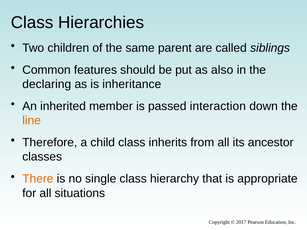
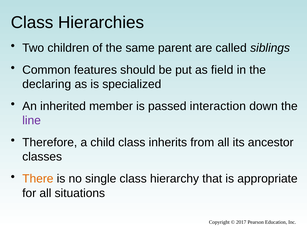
also: also -> field (222, 70)
inheritance: inheritance -> specialized (132, 84)
line colour: orange -> purple (32, 121)
